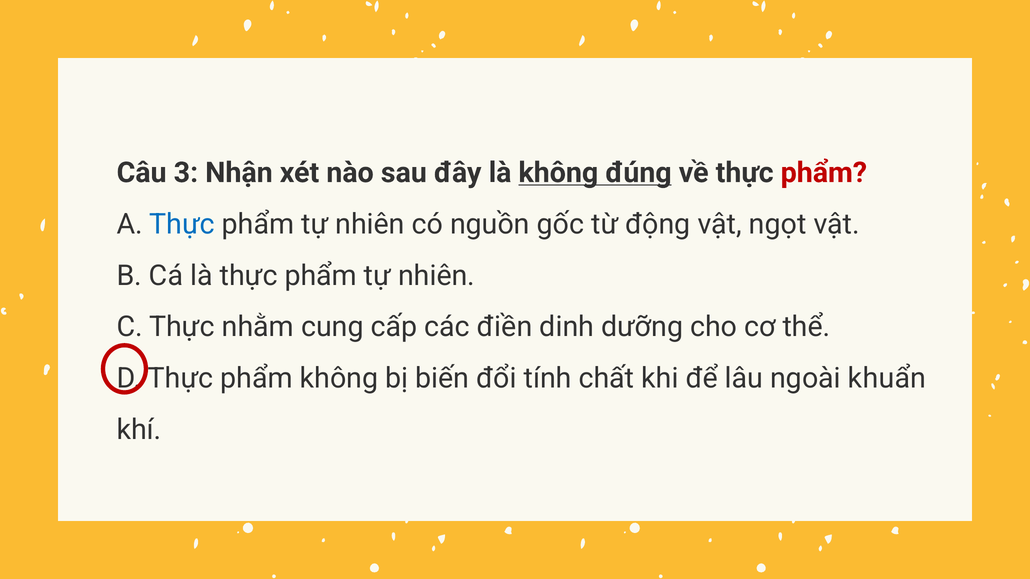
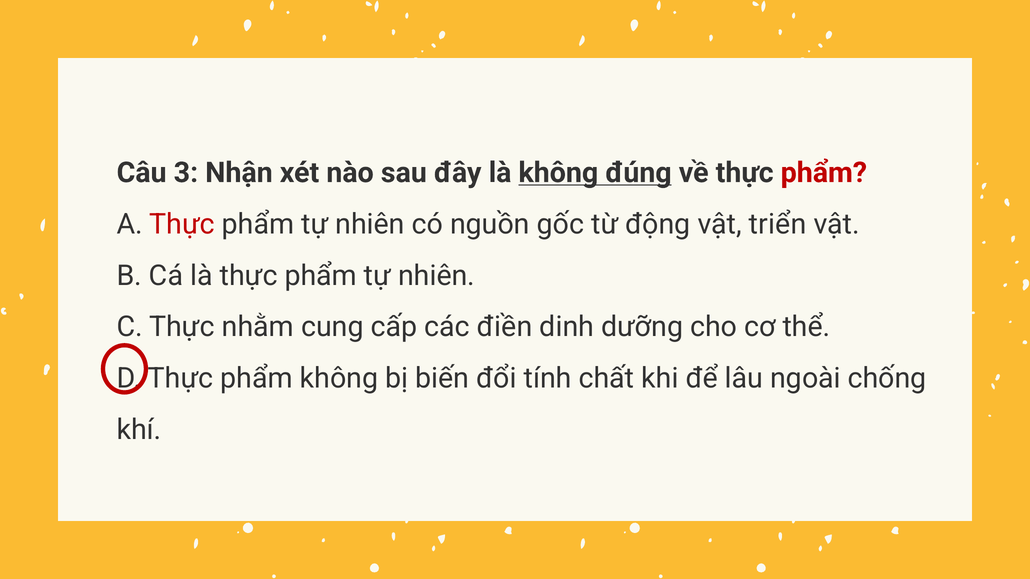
Thực colour: blue -> red (182, 224)
ngọt: ngọt -> triển (778, 224)
khuẩn: khuẩn -> chống (887, 379)
